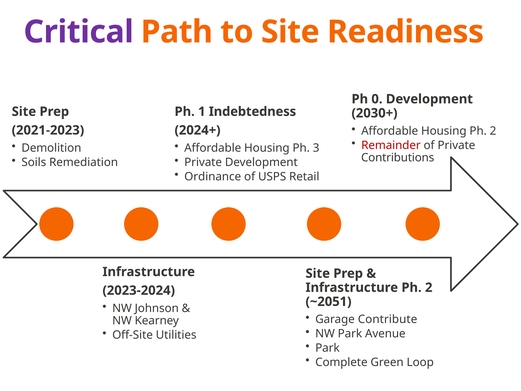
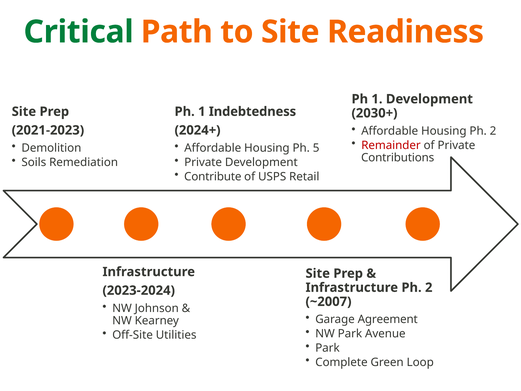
Critical colour: purple -> green (79, 32)
0: 0 -> 1 (377, 99)
3: 3 -> 5 (316, 148)
Ordinance: Ordinance -> Contribute (213, 176)
~2051: ~2051 -> ~2007 (329, 301)
Contribute: Contribute -> Agreement (388, 319)
